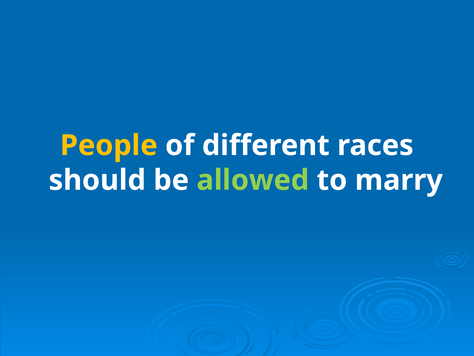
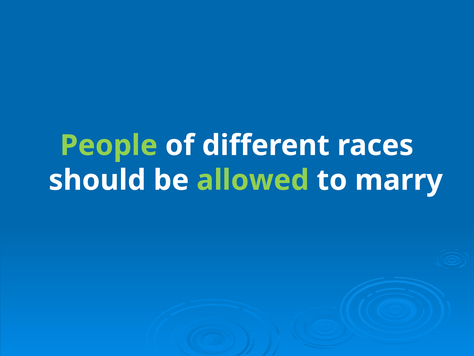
People colour: yellow -> light green (109, 145)
